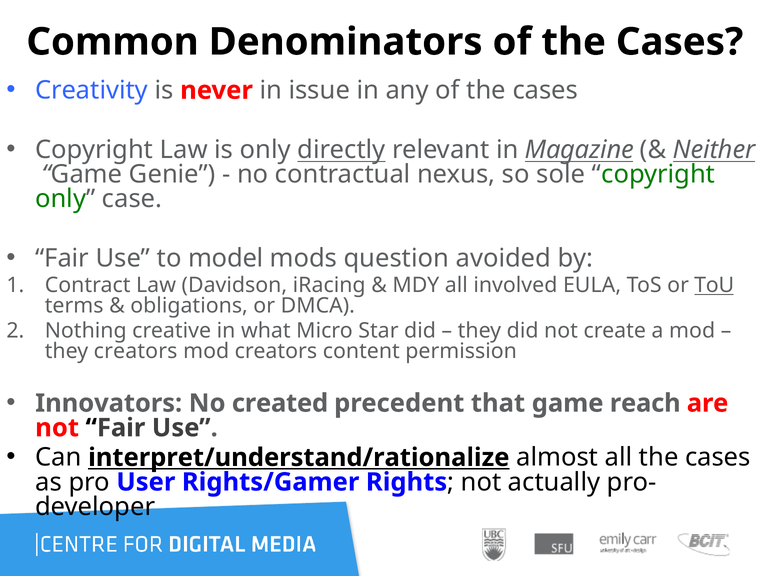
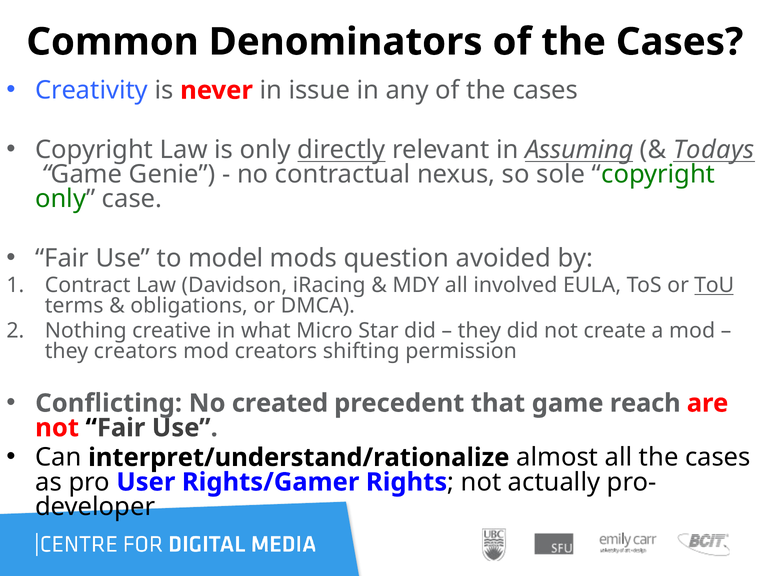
Magazine: Magazine -> Assuming (579, 150)
Neither: Neither -> Todays (714, 150)
content: content -> shifting (361, 351)
Innovators: Innovators -> Conflicting (109, 403)
interpret/understand/rationalize underline: present -> none (299, 458)
